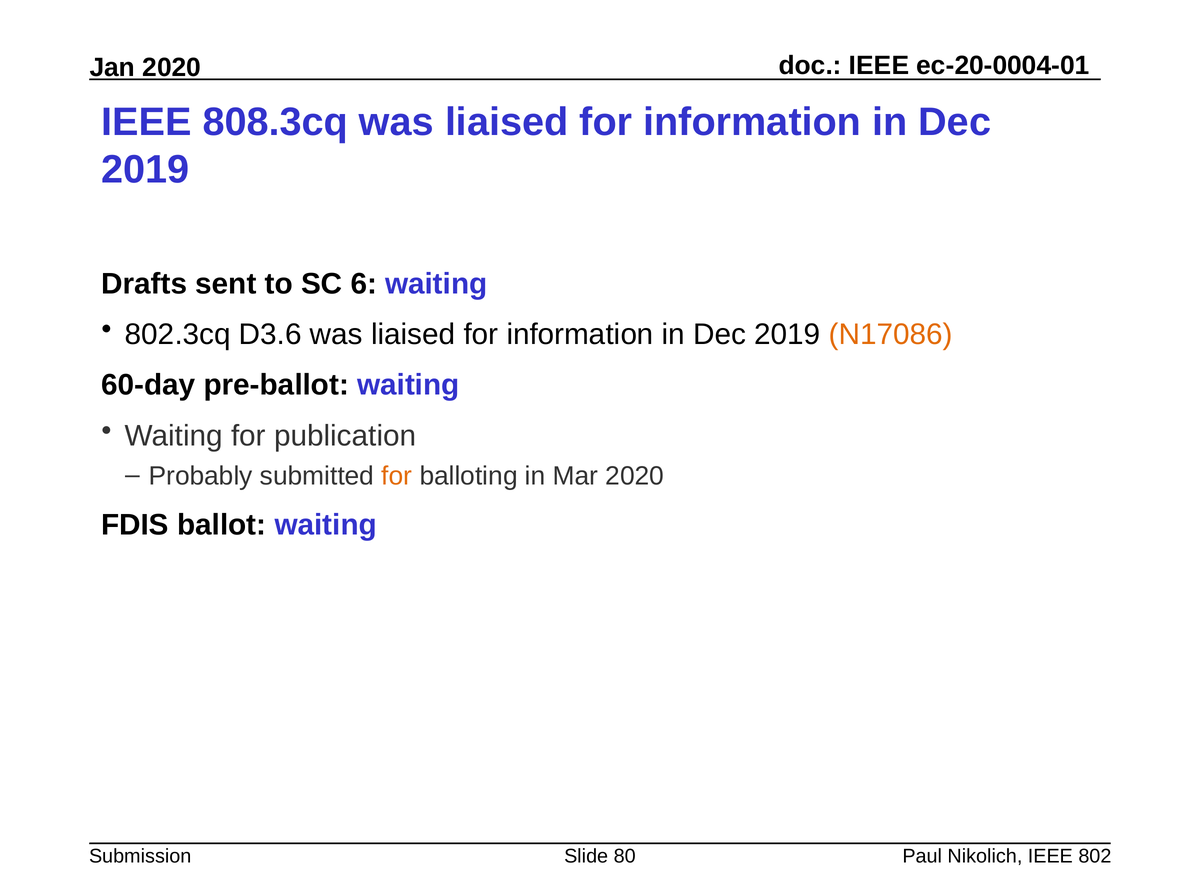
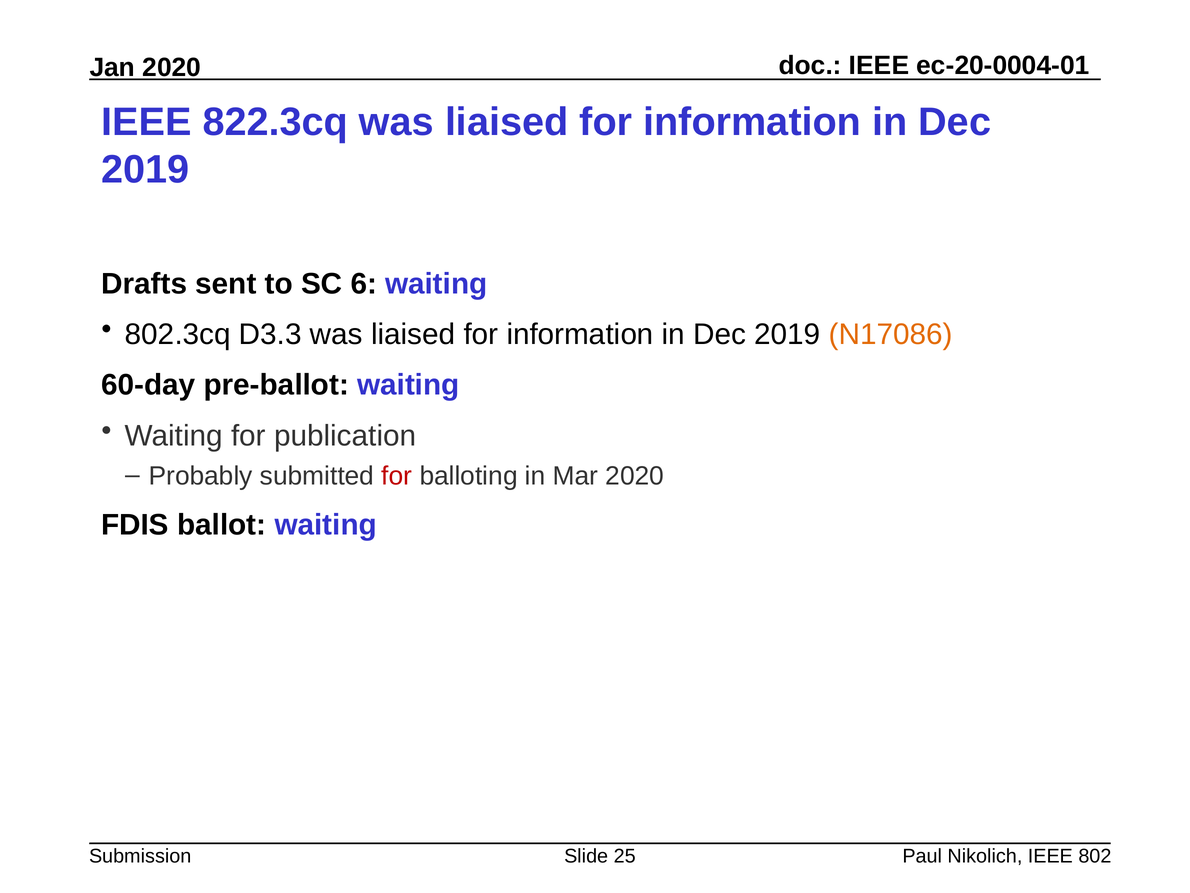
808.3cq: 808.3cq -> 822.3cq (275, 122)
D3.6: D3.6 -> D3.3 (270, 334)
for colour: orange -> red (397, 476)
80: 80 -> 25 (625, 856)
